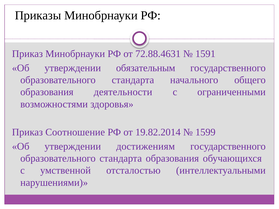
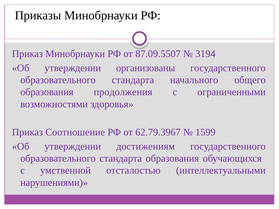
72.88.4631: 72.88.4631 -> 87.09.5507 (158, 54)
1591: 1591 -> 3194 (205, 54)
обязательным: обязательным -> организованы (146, 68)
деятельности: деятельности -> продолжения (123, 92)
19.82.2014: 19.82.2014 -> 62.79.3967 (158, 132)
